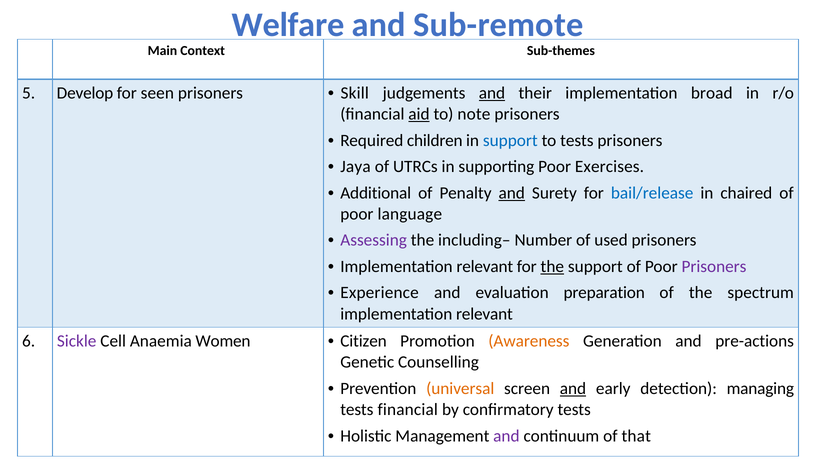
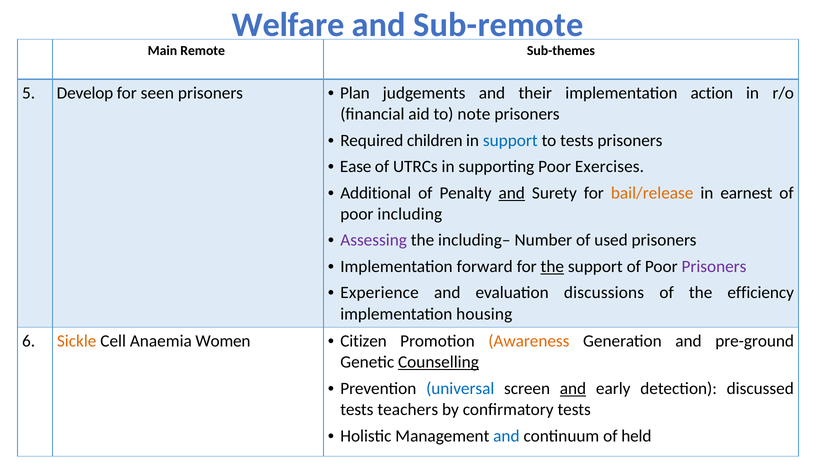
Context: Context -> Remote (203, 51)
Skill: Skill -> Plan (355, 93)
and underline: present -> none (492, 93)
broad: broad -> action (712, 93)
aid underline: present -> none (419, 114)
Jaya: Jaya -> Ease (356, 167)
bail/release colour: blue -> orange (652, 193)
chaired: chaired -> earnest (746, 193)
language: language -> including (410, 214)
relevant: relevant -> forward (485, 267)
preparation: preparation -> discussions (604, 293)
spectrum: spectrum -> efficiency (761, 293)
relevant: relevant -> housing (484, 314)
Sickle colour: purple -> orange (77, 341)
pre-actions: pre-actions -> pre-ground (755, 341)
Counselling underline: none -> present (438, 362)
universal colour: orange -> blue (460, 389)
managing: managing -> discussed (760, 389)
tests financial: financial -> teachers (408, 410)
and colour: purple -> blue (506, 436)
that: that -> held (636, 436)
